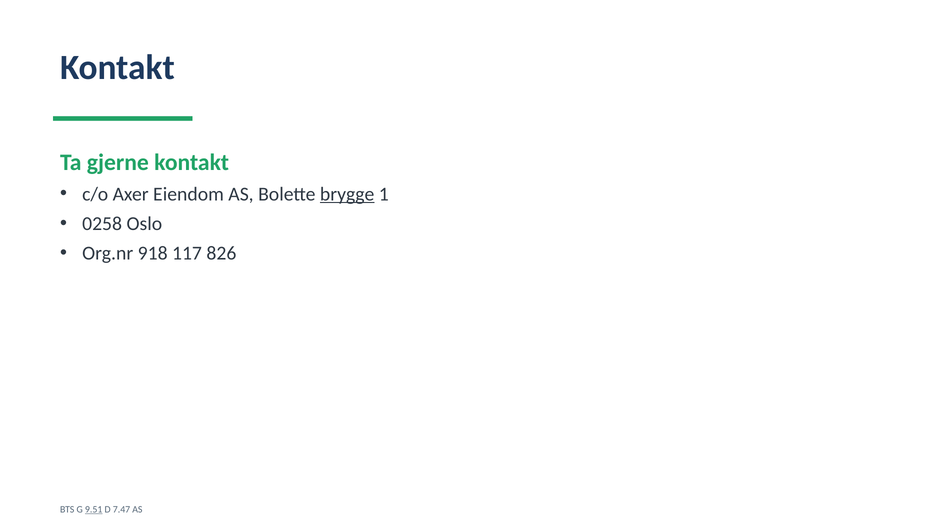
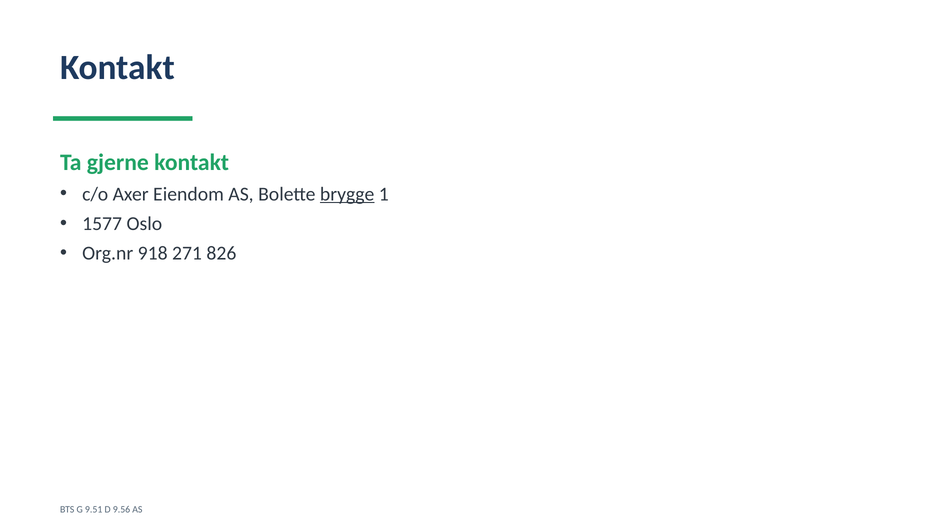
0258: 0258 -> 1577 (102, 224)
117: 117 -> 271 (187, 253)
9.51 underline: present -> none (94, 509)
7.47: 7.47 -> 9.56 (122, 509)
